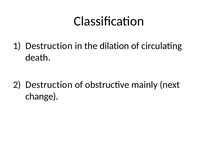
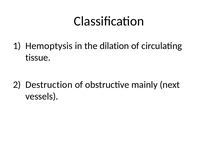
Destruction: Destruction -> Hemoptysis (49, 46)
death: death -> tissue (38, 57)
change: change -> vessels (42, 96)
